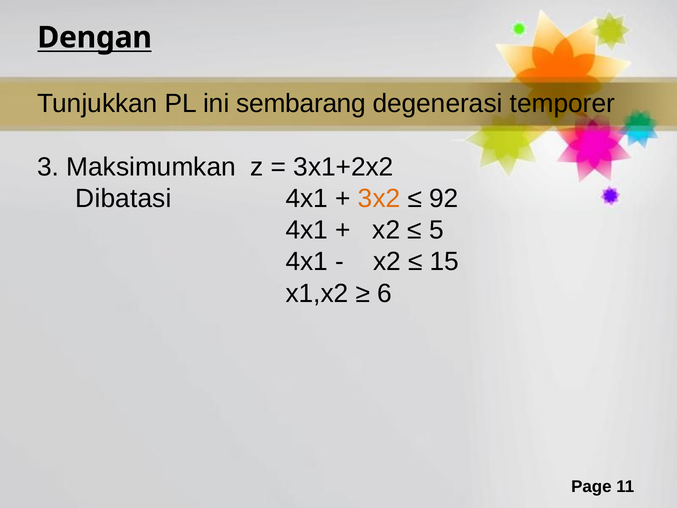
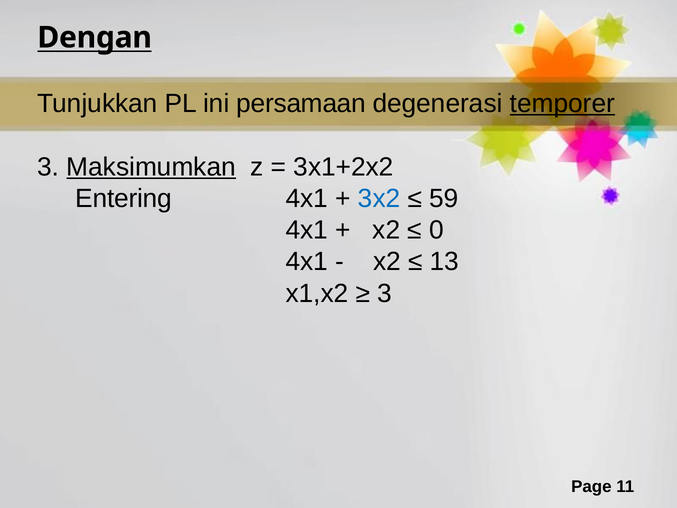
sembarang: sembarang -> persamaan (301, 104)
temporer underline: none -> present (562, 104)
Maksimumkan underline: none -> present (151, 167)
Dibatasi: Dibatasi -> Entering (124, 198)
3x2 colour: orange -> blue (379, 198)
92: 92 -> 59 (444, 198)
5: 5 -> 0 (437, 230)
15: 15 -> 13 (444, 262)
6: 6 -> 3 (385, 293)
